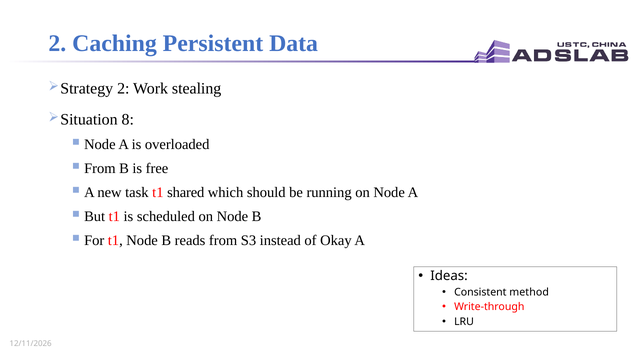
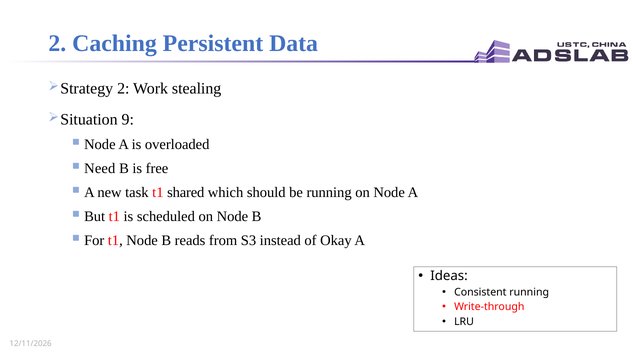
8: 8 -> 9 (128, 120)
From: From -> Need (100, 168)
Consistent method: method -> running (529, 292)
